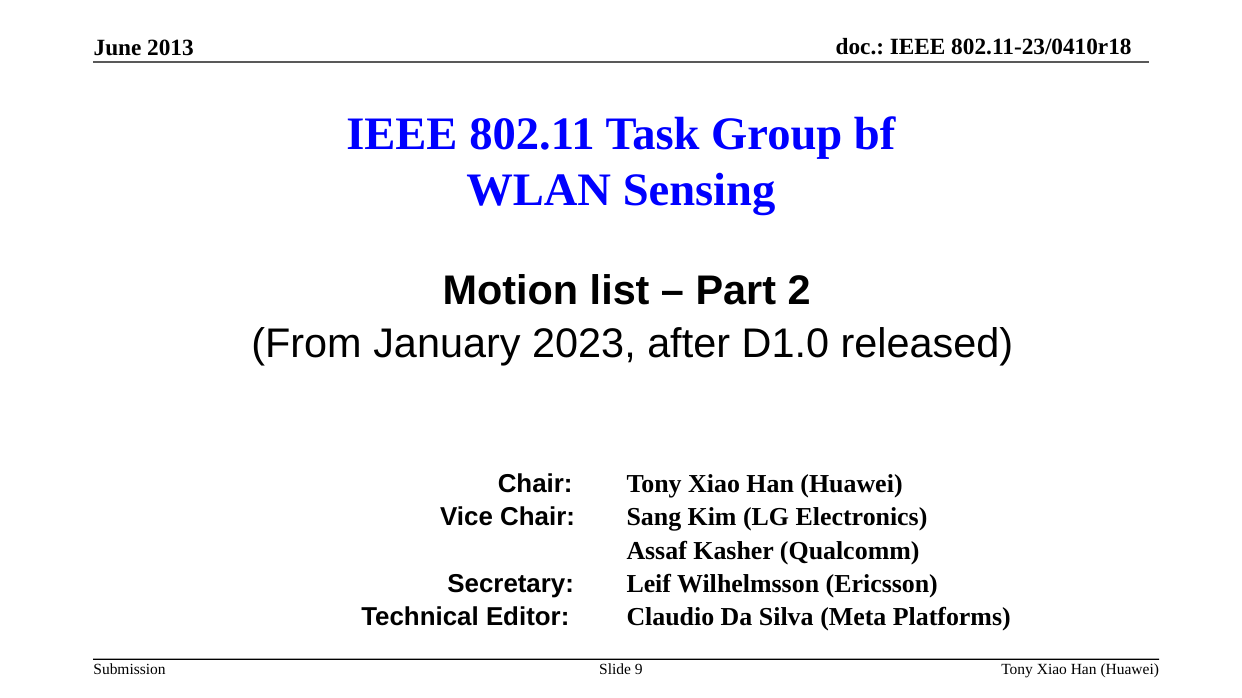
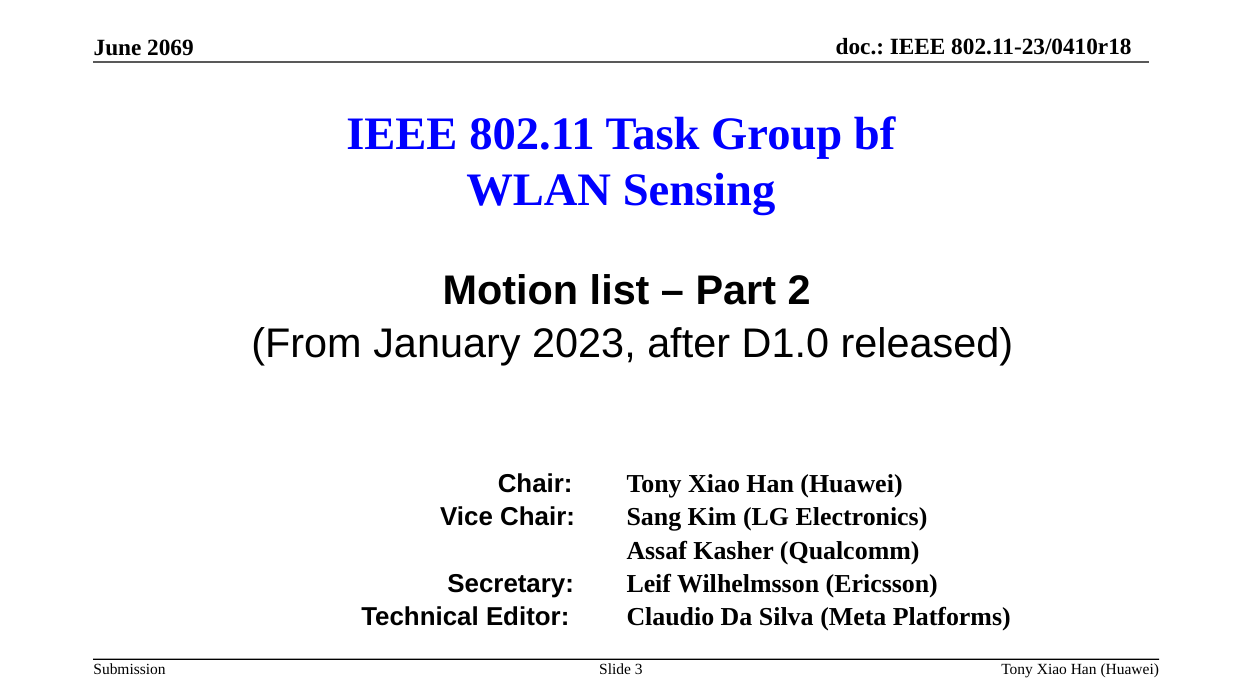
2013: 2013 -> 2069 (170, 48)
9: 9 -> 3 (639, 670)
